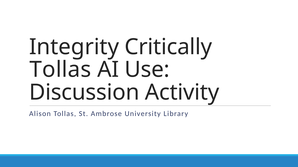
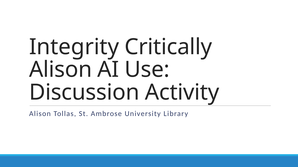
Tollas: Tollas -> Alison (61, 70)
